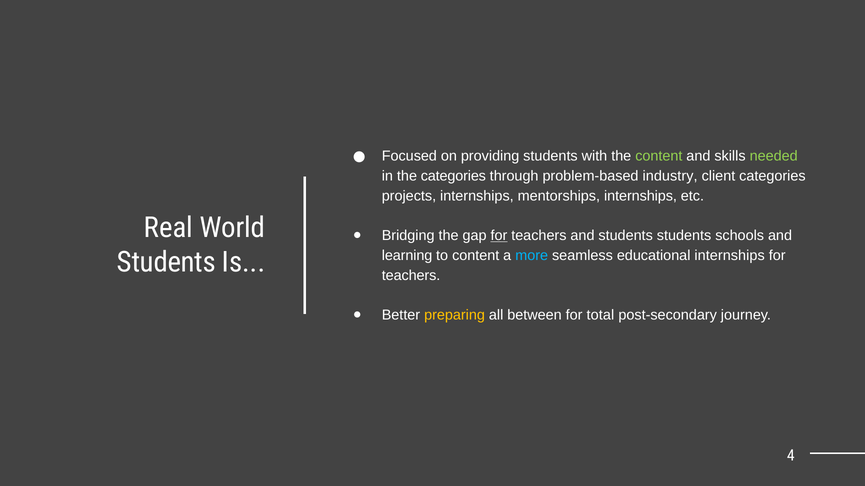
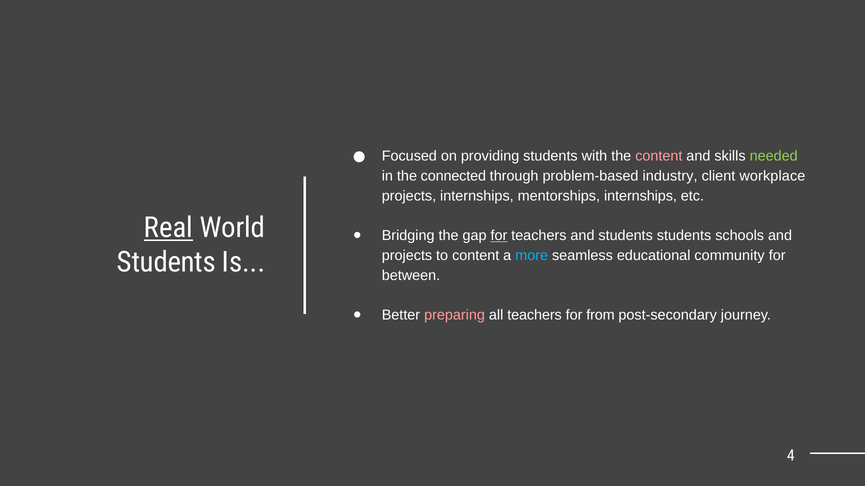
content colour: light green -> pink (659, 156)
the categories: categories -> connected (453, 176)
client categories: categories -> workplace (772, 176)
Real underline: none -> present (168, 228)
learning: learning -> projects (407, 256)
educational internships: internships -> community (730, 256)
teachers: teachers -> between (411, 276)
preparing colour: yellow -> pink (455, 315)
all between: between -> teachers (535, 315)
total: total -> from (601, 315)
